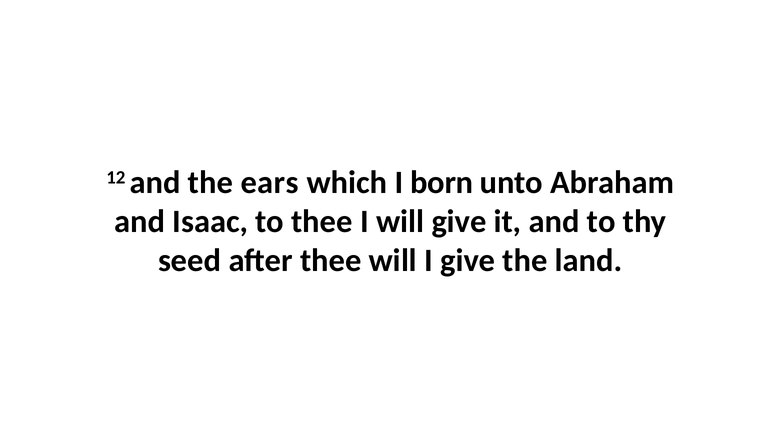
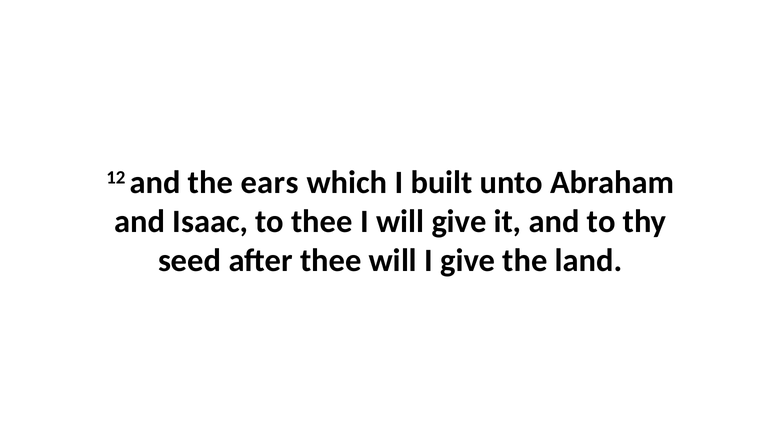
born: born -> built (442, 183)
